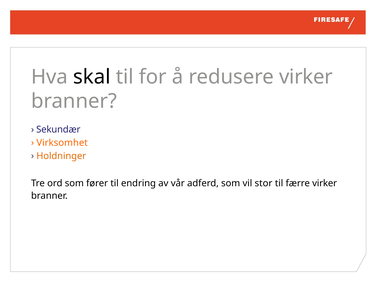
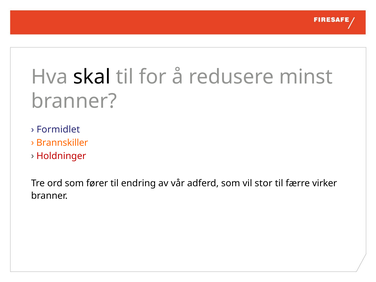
redusere virker: virker -> minst (306, 77)
Sekundær: Sekundær -> Formidlet (58, 130)
Virksomhet: Virksomhet -> Brannskiller (62, 143)
Holdninger colour: orange -> red (61, 156)
